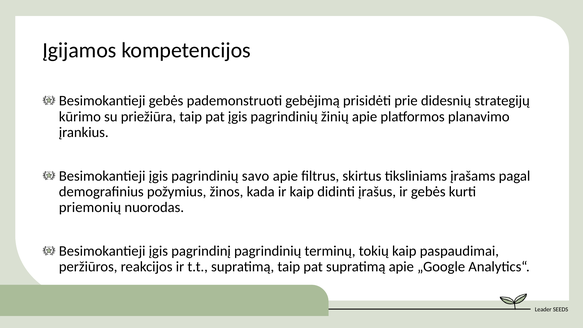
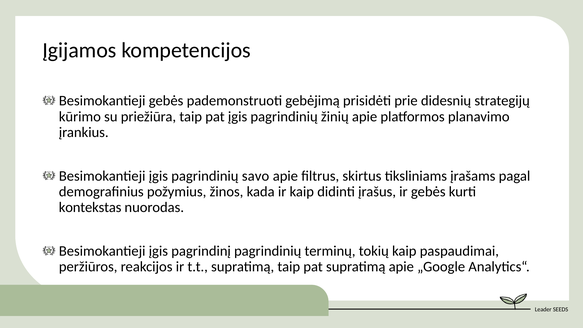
priemonių: priemonių -> kontekstas (90, 207)
